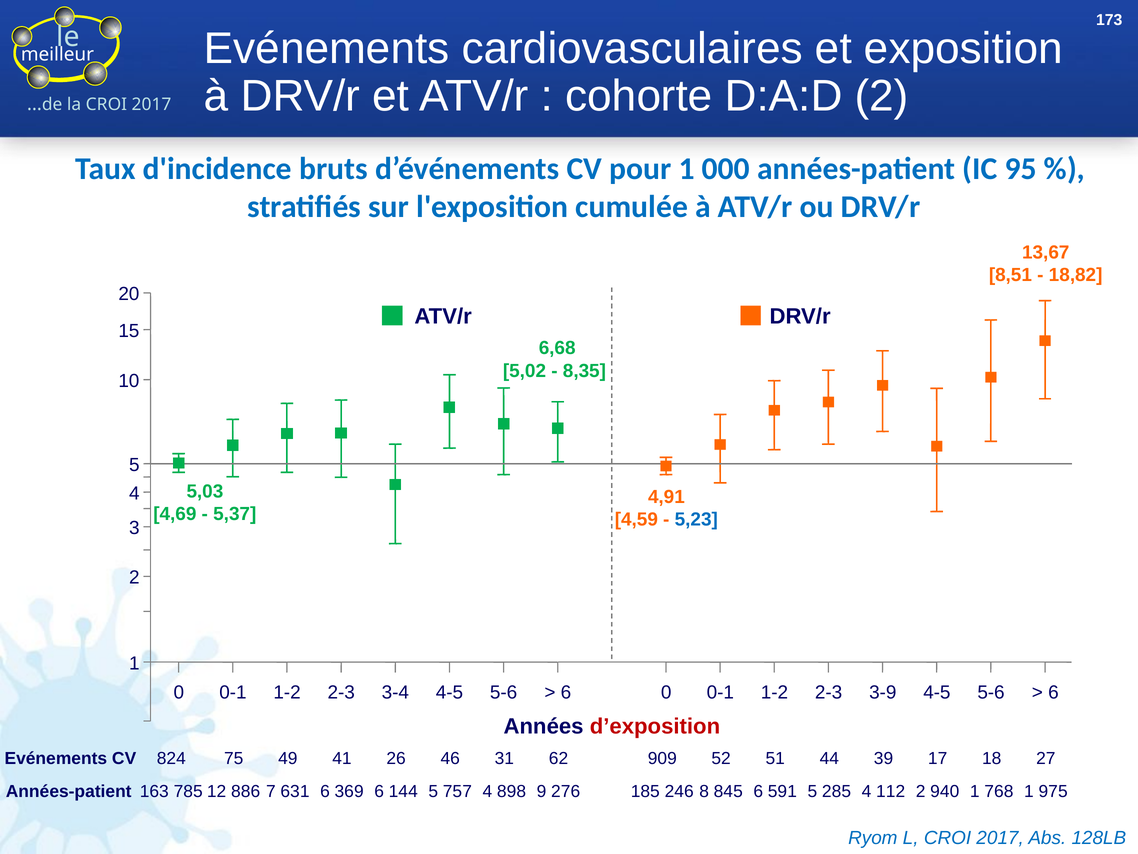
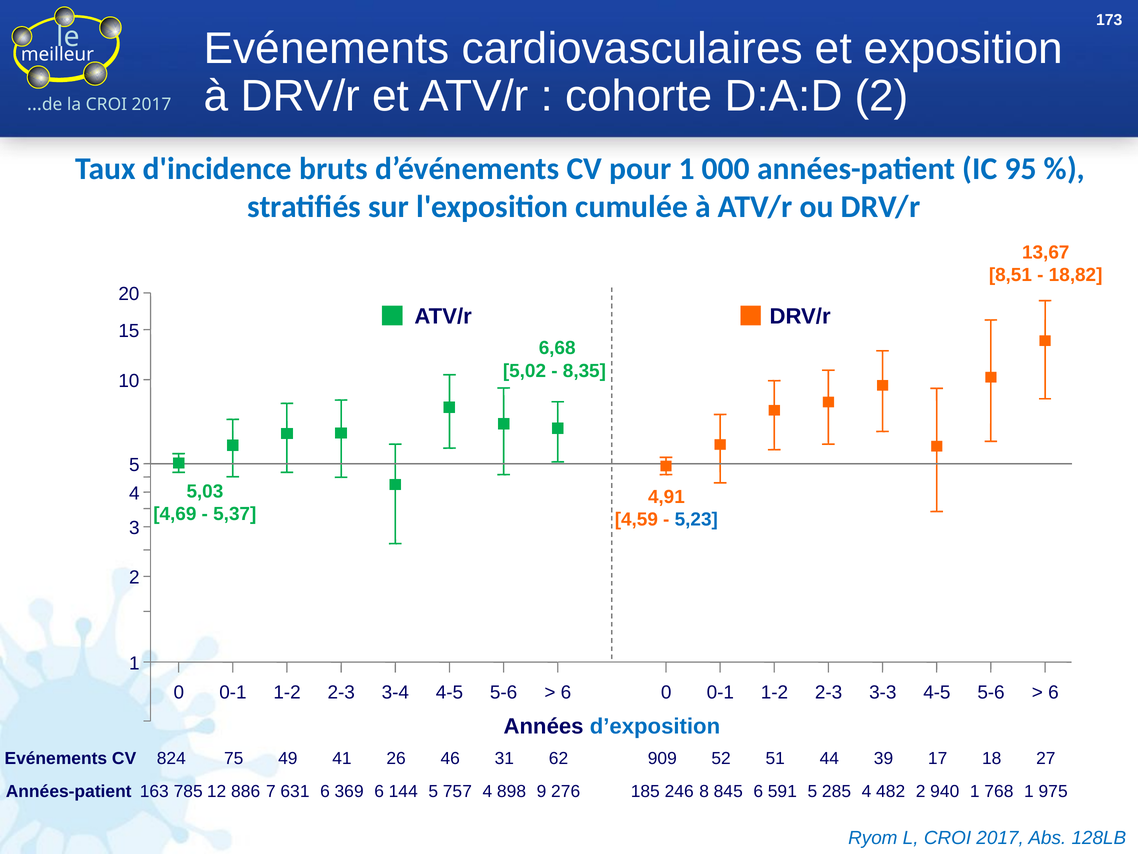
3-9: 3-9 -> 3-3 (883, 692)
d’exposition colour: red -> blue (655, 726)
112: 112 -> 482 (891, 791)
